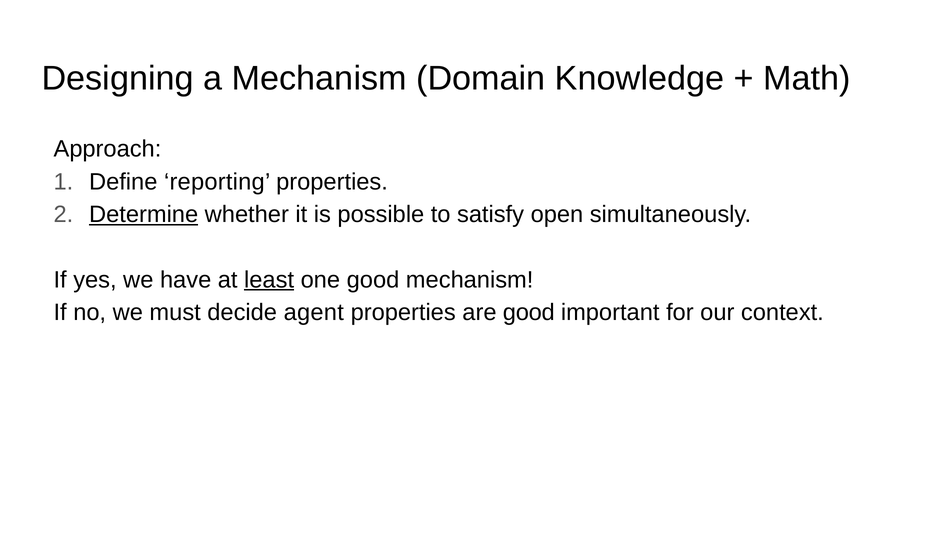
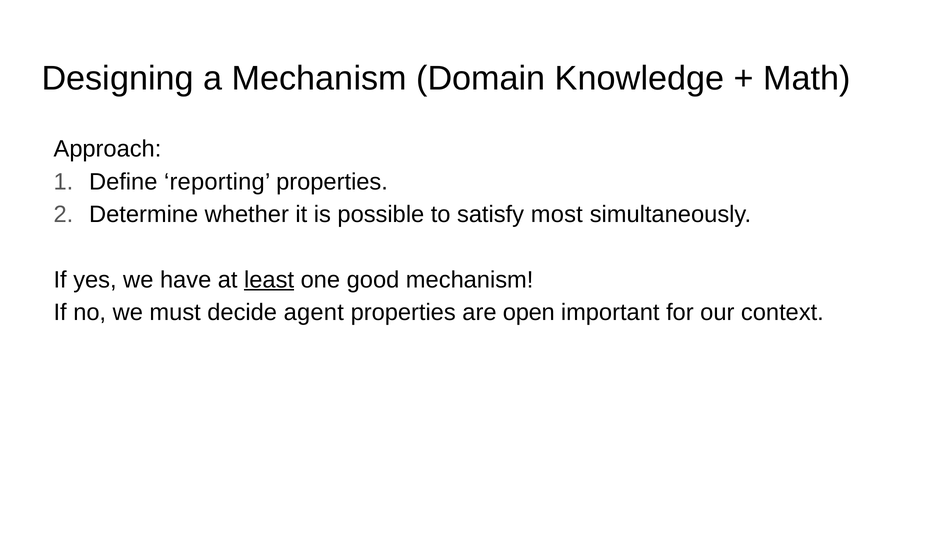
Determine underline: present -> none (144, 214)
open: open -> most (557, 214)
are good: good -> open (529, 312)
